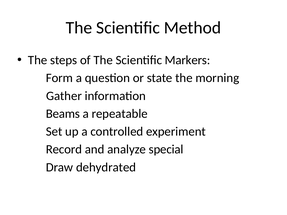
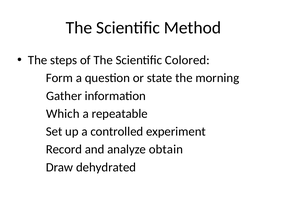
Markers: Markers -> Colored (187, 60)
Beams: Beams -> Which (63, 114)
special: special -> obtain (166, 150)
